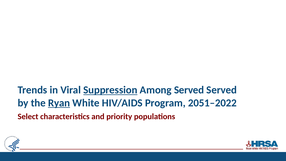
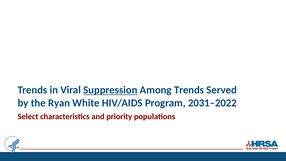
Among Served: Served -> Trends (189, 90)
Ryan underline: present -> none (59, 103)
2051–2022: 2051–2022 -> 2031–2022 (212, 103)
